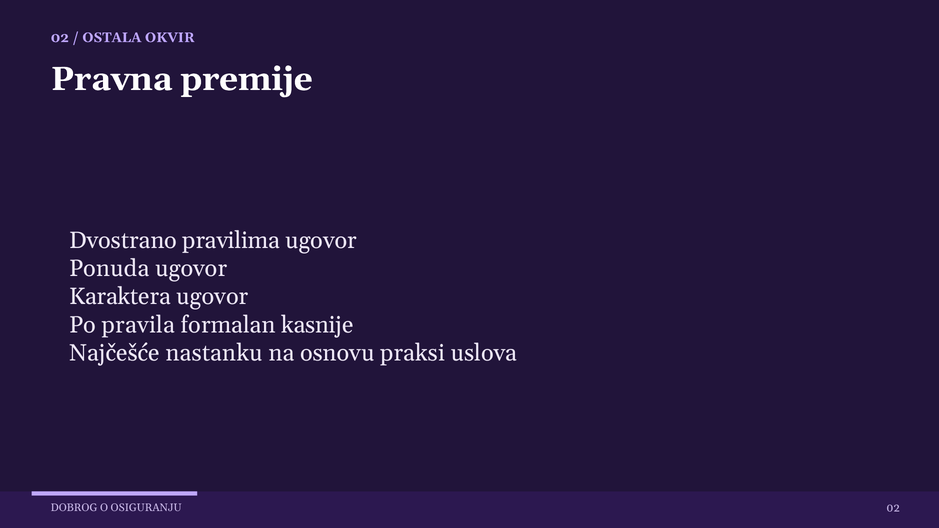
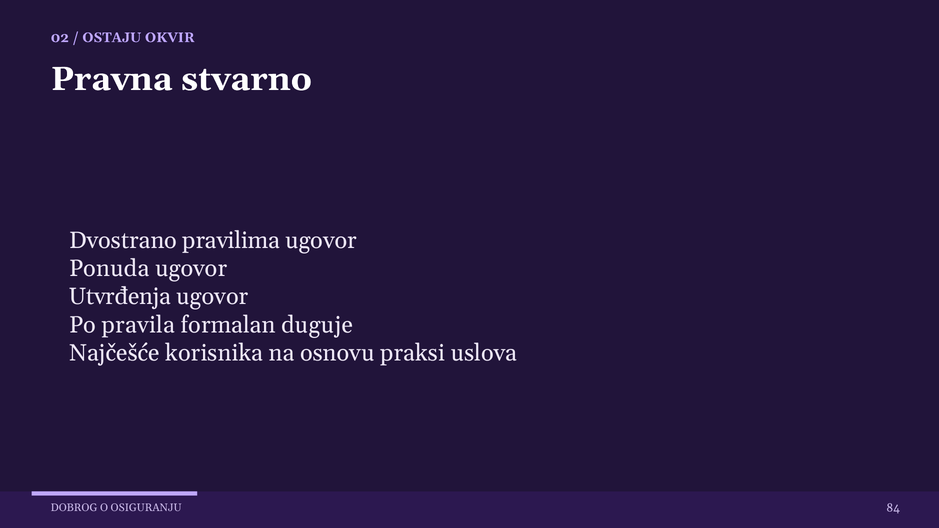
OSTALA: OSTALA -> OSTAJU (112, 38)
premije: premije -> stvarno (246, 79)
Karaktera: Karaktera -> Utvrđenja (120, 297)
kasnije: kasnije -> duguje (317, 325)
nastanku: nastanku -> korisnika (214, 353)
OSIGURANJU 02: 02 -> 84 (893, 508)
